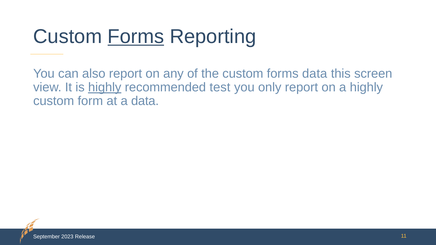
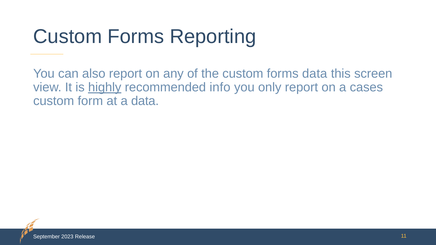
Forms underline: present -> none (136, 37)
test: test -> info (220, 87)
a highly: highly -> cases (366, 87)
